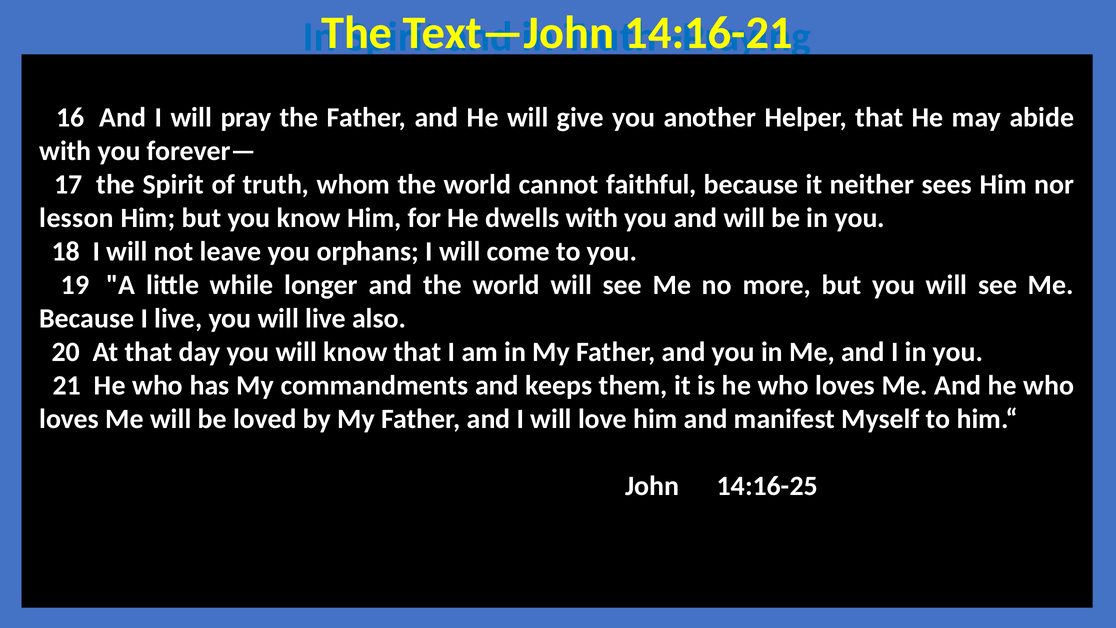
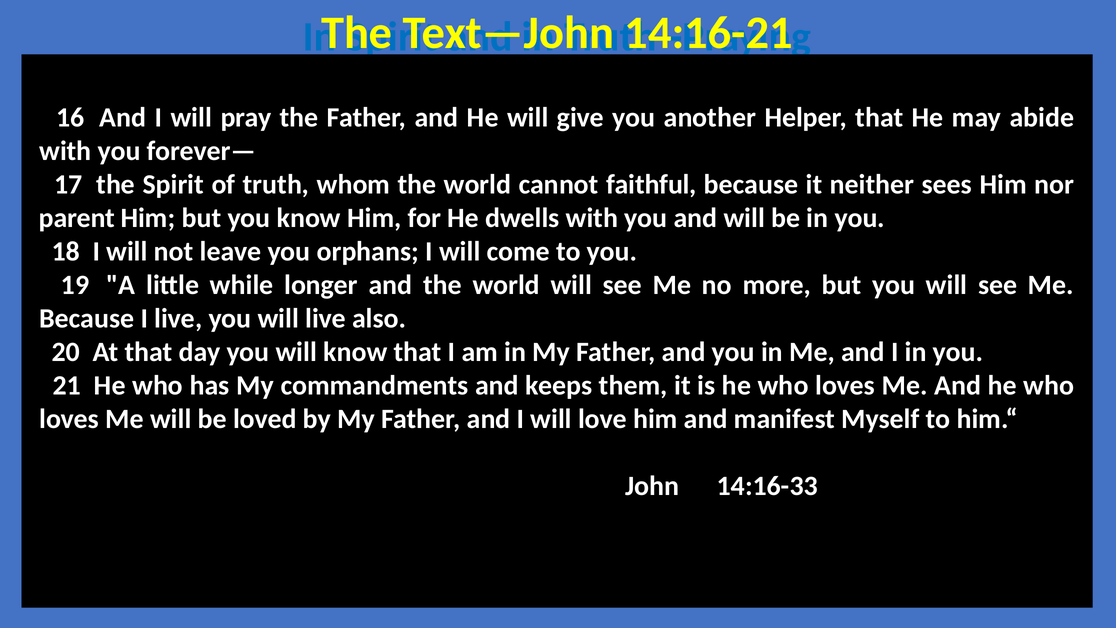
lesson: lesson -> parent (77, 218)
14:16-25: 14:16-25 -> 14:16-33 (767, 486)
